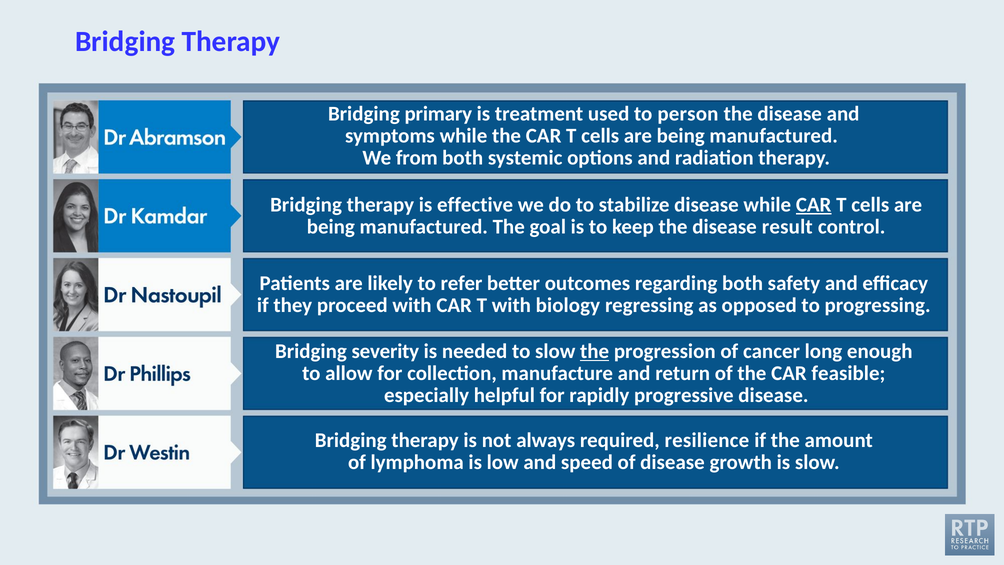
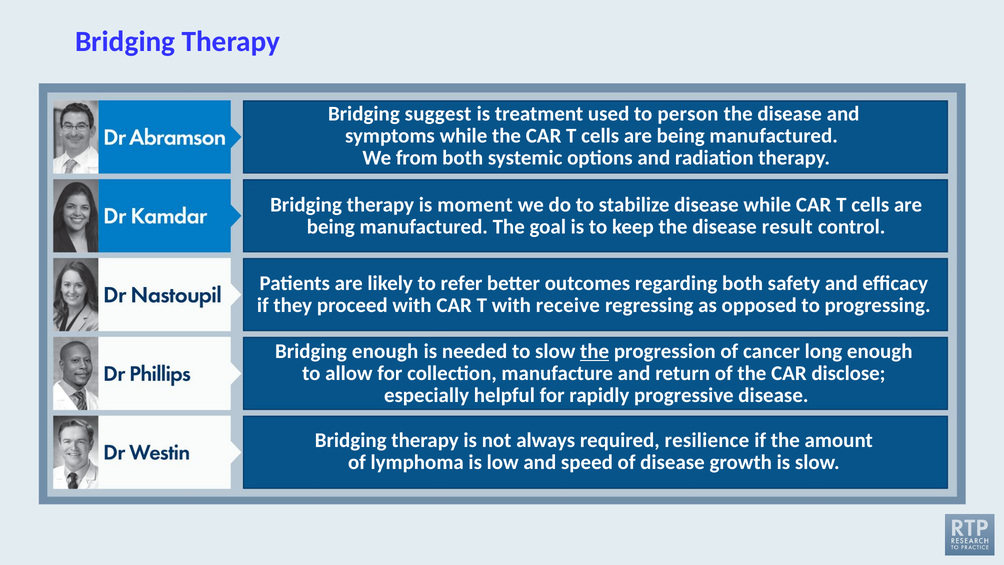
primary: primary -> suggest (438, 114)
effective: effective -> moment (475, 205)
CAR underline: present -> none (814, 205)
biology: biology -> receive (568, 305)
Bridging severity: severity -> enough (385, 351)
feasible: feasible -> disclose (848, 373)
